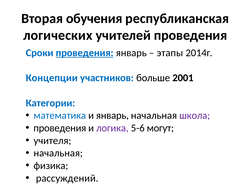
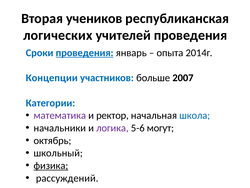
обучения: обучения -> учеников (94, 18)
этапы: этапы -> опыта (170, 53)
2001: 2001 -> 2007 (183, 78)
математика colour: blue -> purple (60, 115)
и январь: январь -> ректор (112, 115)
школа colour: purple -> blue (195, 115)
проведения: проведения -> начальники (60, 128)
учителя: учителя -> октябрь (52, 140)
начальная: начальная -> школьный (58, 153)
физика underline: none -> present (51, 165)
